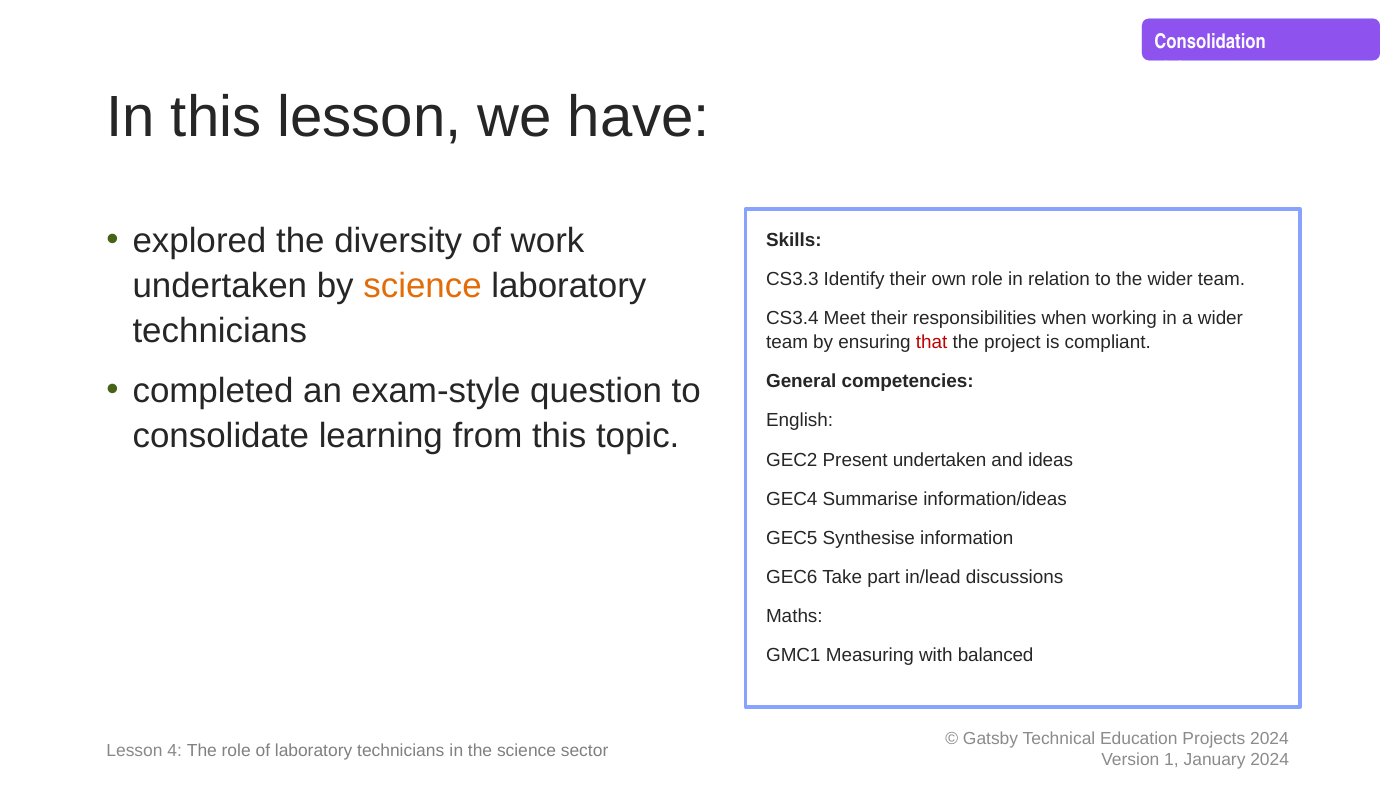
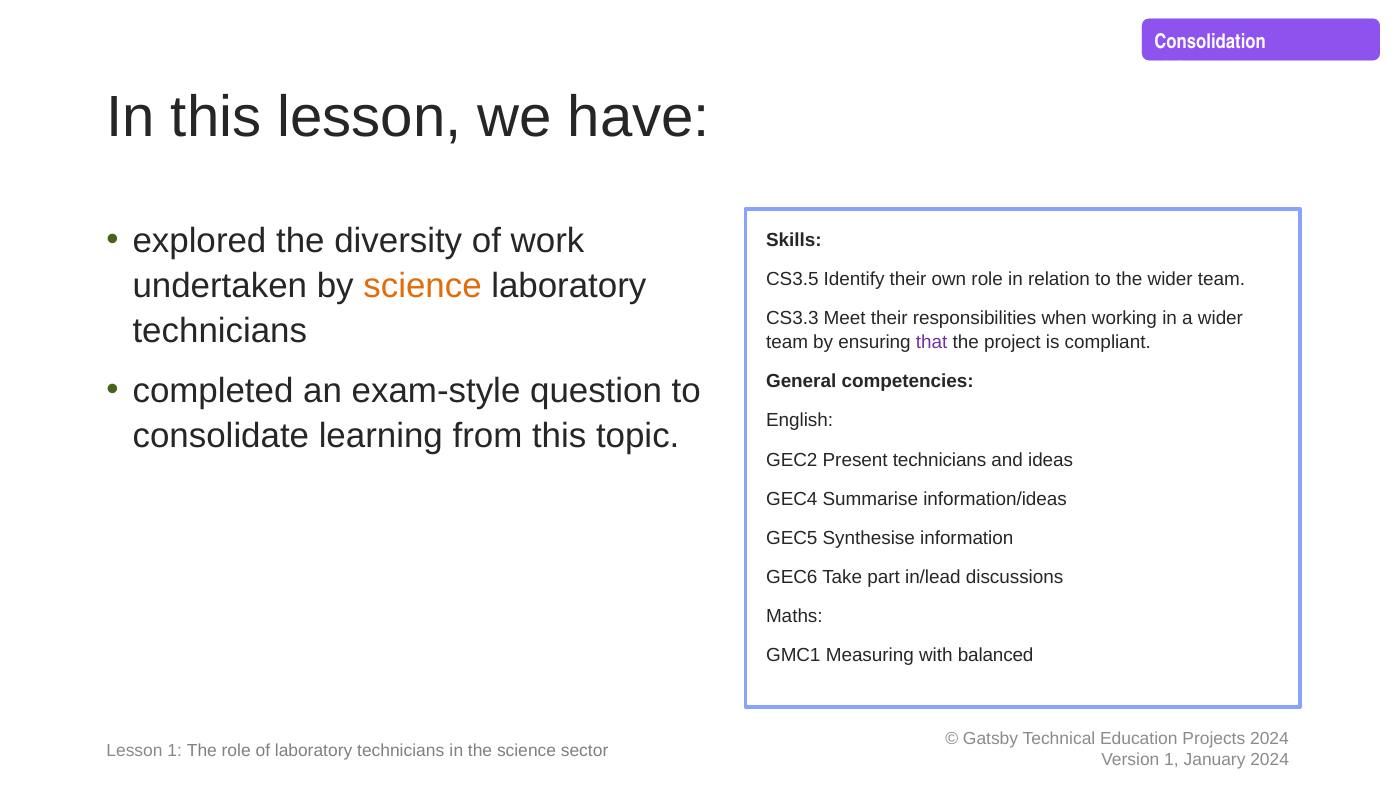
CS3.3: CS3.3 -> CS3.5 (792, 279)
CS3.4: CS3.4 -> CS3.3 (792, 318)
that colour: red -> purple (932, 343)
Present undertaken: undertaken -> technicians (940, 460)
Lesson 4: 4 -> 1 (175, 751)
